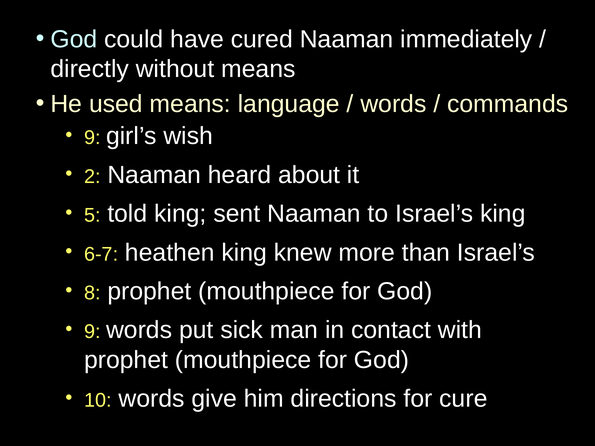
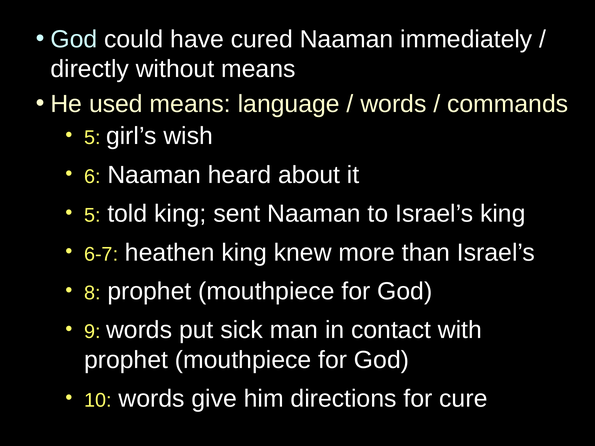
9: 9 -> 5 (92, 138)
2: 2 -> 6 (92, 177)
